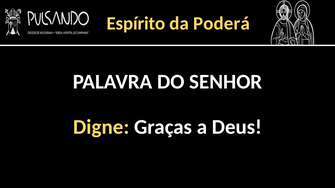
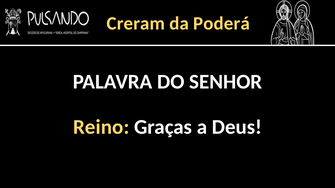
Espírito: Espírito -> Creram (136, 24)
Digne: Digne -> Reino (101, 127)
